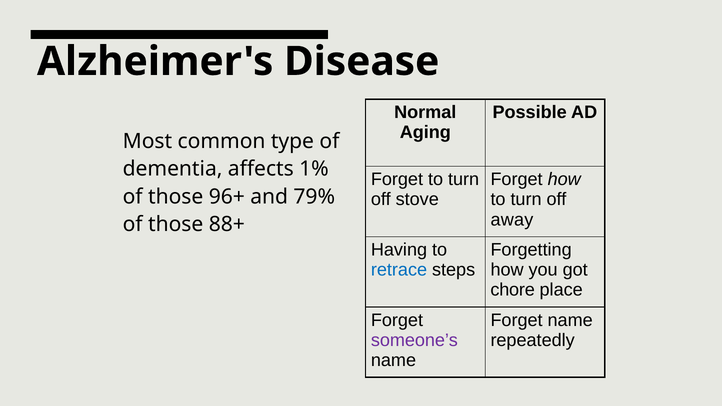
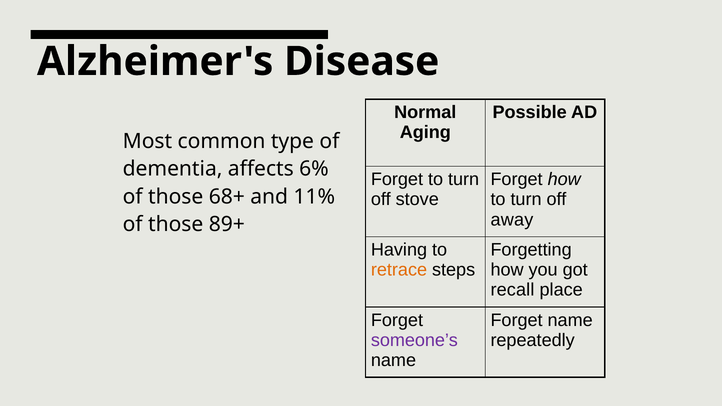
1%: 1% -> 6% (314, 169)
96+: 96+ -> 68+ (227, 197)
79%: 79% -> 11% (314, 197)
88+: 88+ -> 89+ (227, 225)
retrace colour: blue -> orange (399, 270)
chore: chore -> recall (512, 290)
